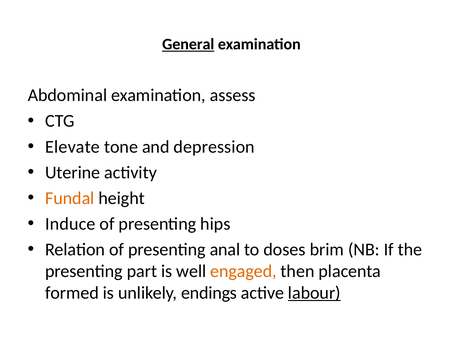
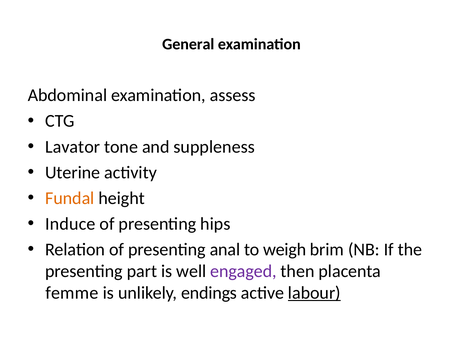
General underline: present -> none (188, 44)
Elevate: Elevate -> Lavator (73, 147)
depression: depression -> suppleness (214, 147)
doses: doses -> weigh (285, 250)
engaged colour: orange -> purple (243, 271)
formed: formed -> femme (72, 293)
